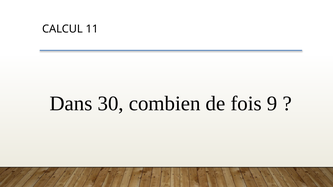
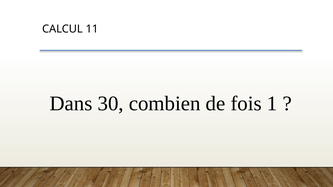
9: 9 -> 1 (272, 104)
